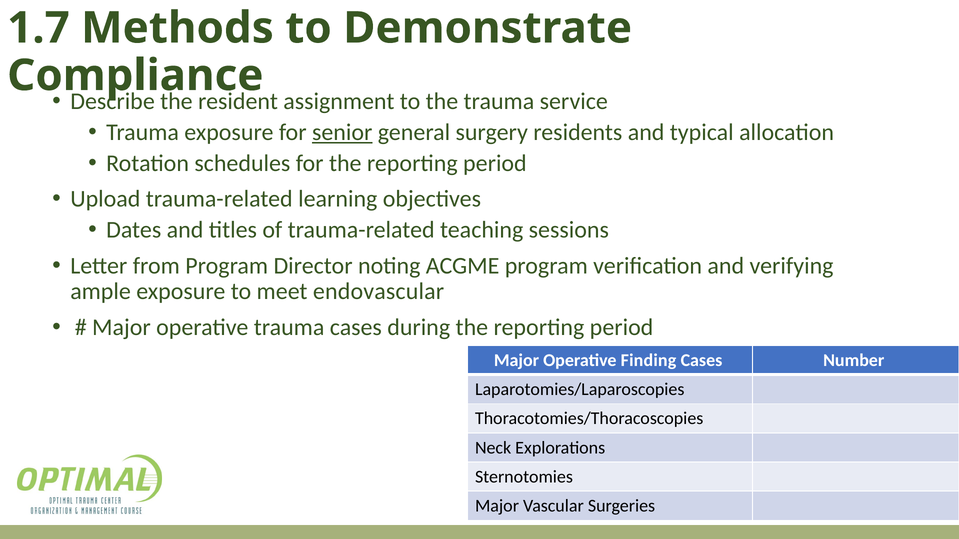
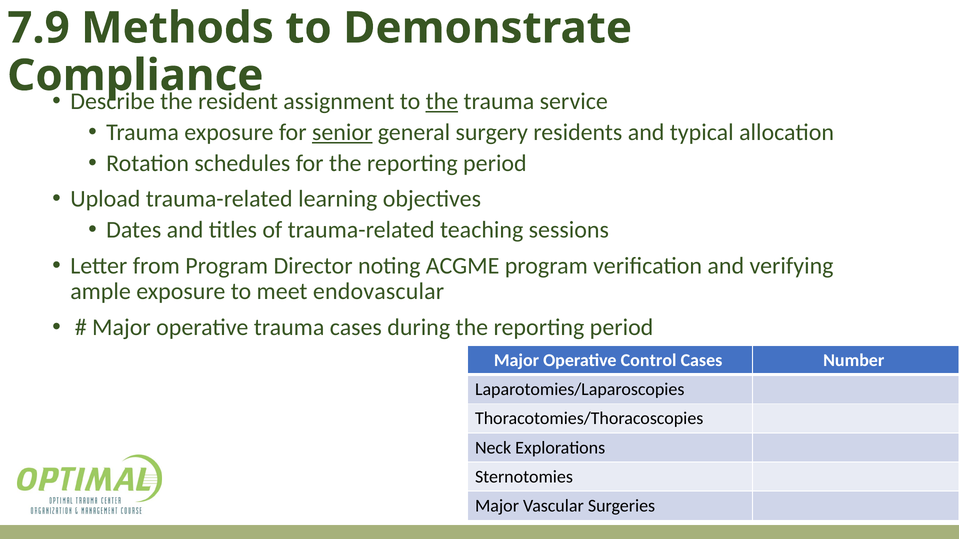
1.7: 1.7 -> 7.9 (38, 28)
the underline: none -> present (442, 102)
Finding: Finding -> Control (649, 360)
